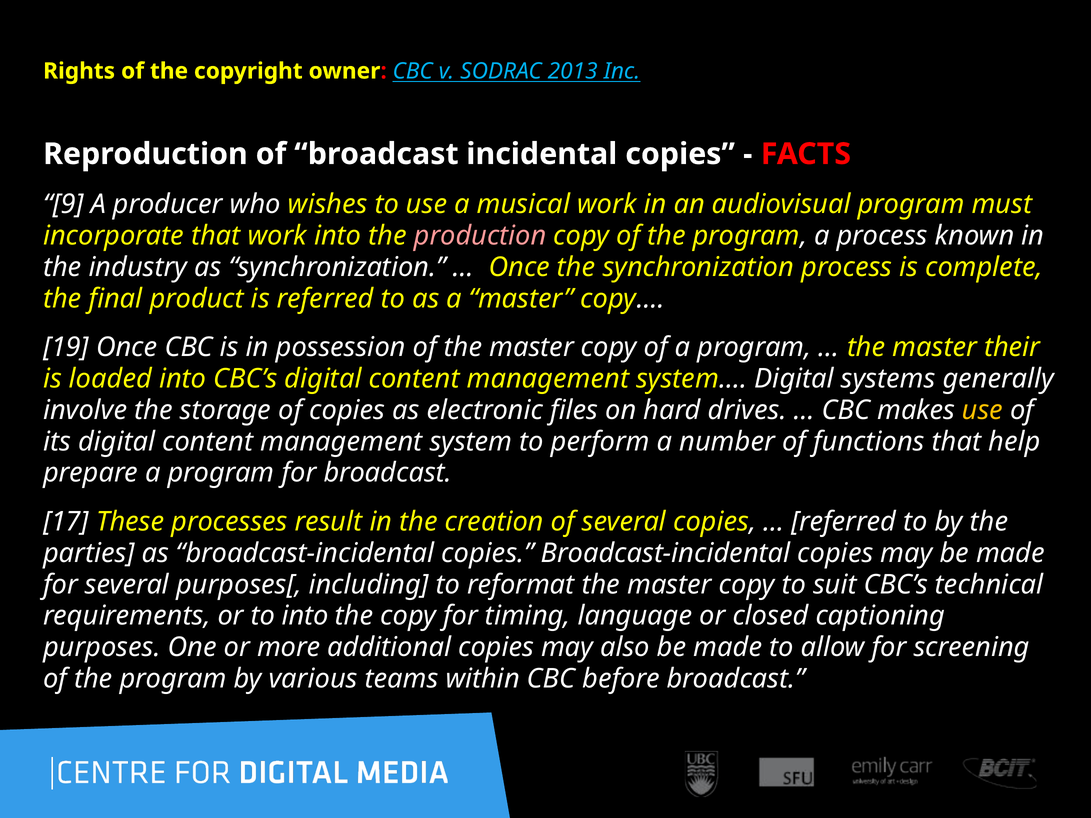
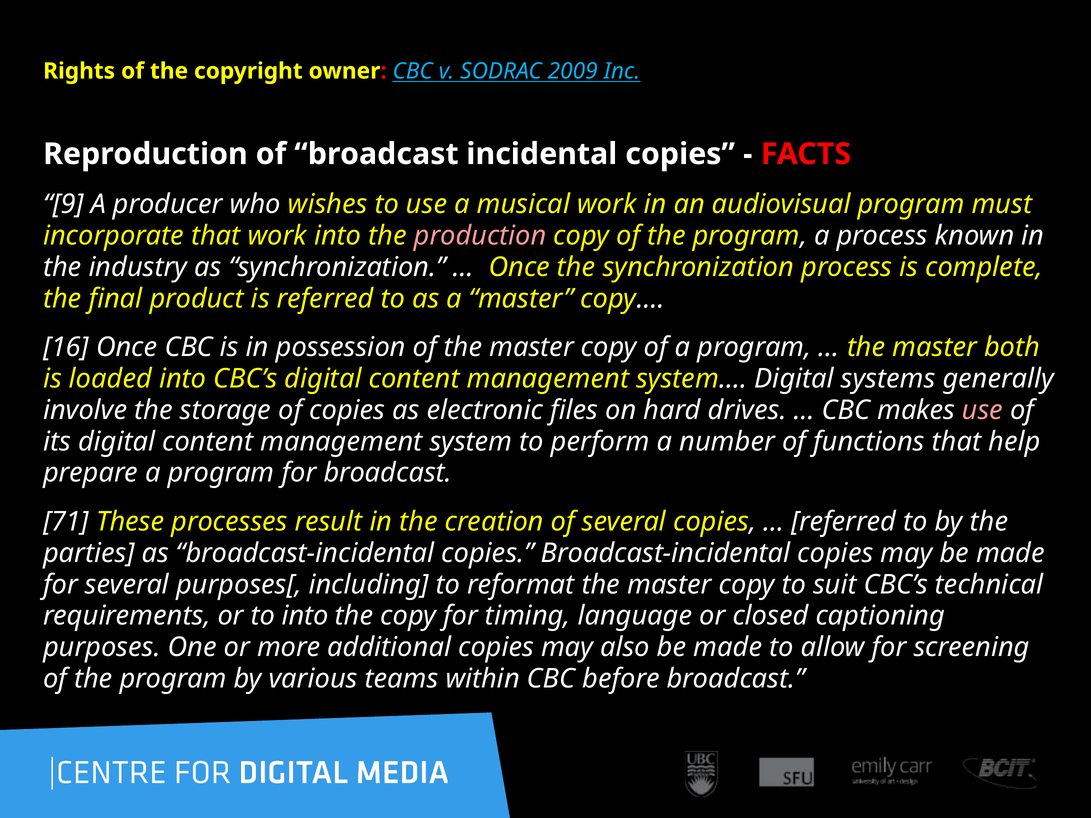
2013: 2013 -> 2009 (573, 71)
19: 19 -> 16 (66, 348)
their: their -> both (1012, 348)
use colour: yellow -> pink (982, 410)
17: 17 -> 71 (66, 522)
